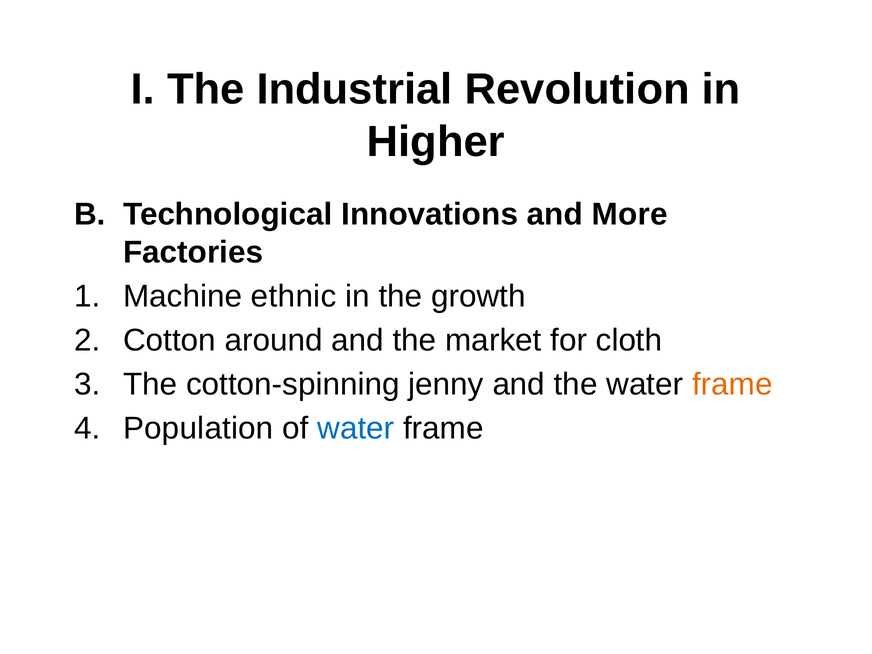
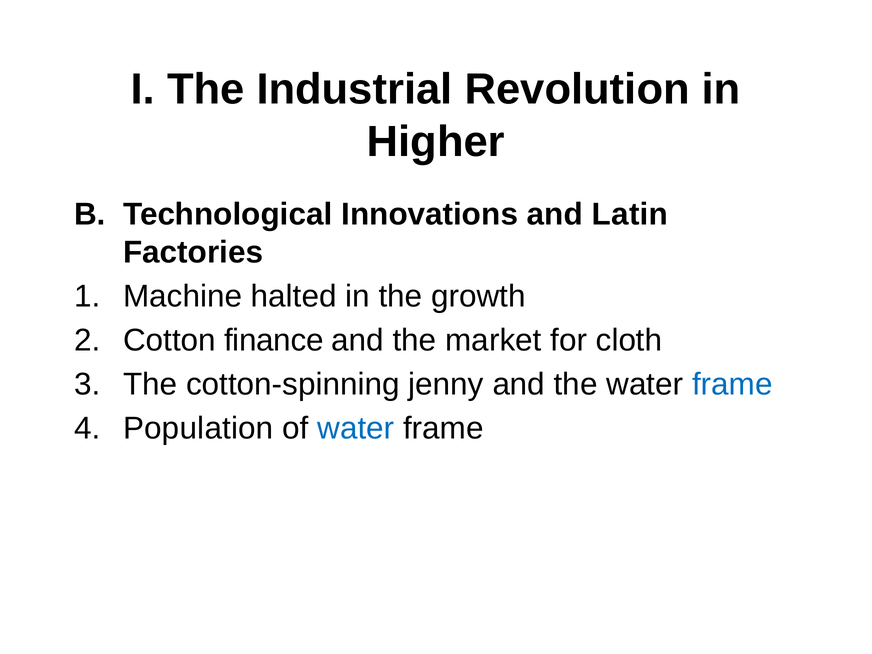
More: More -> Latin (630, 214)
ethnic: ethnic -> halted (294, 296)
around: around -> finance (274, 340)
frame colour: orange -> blue (732, 384)
